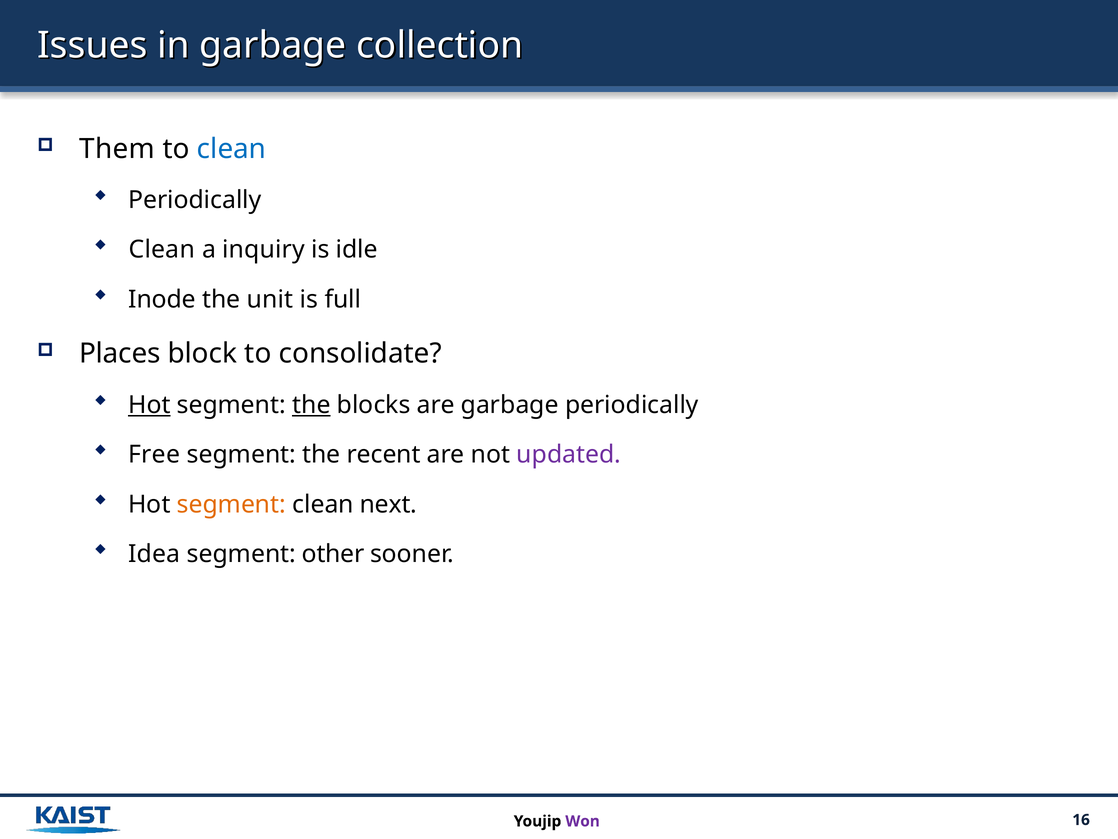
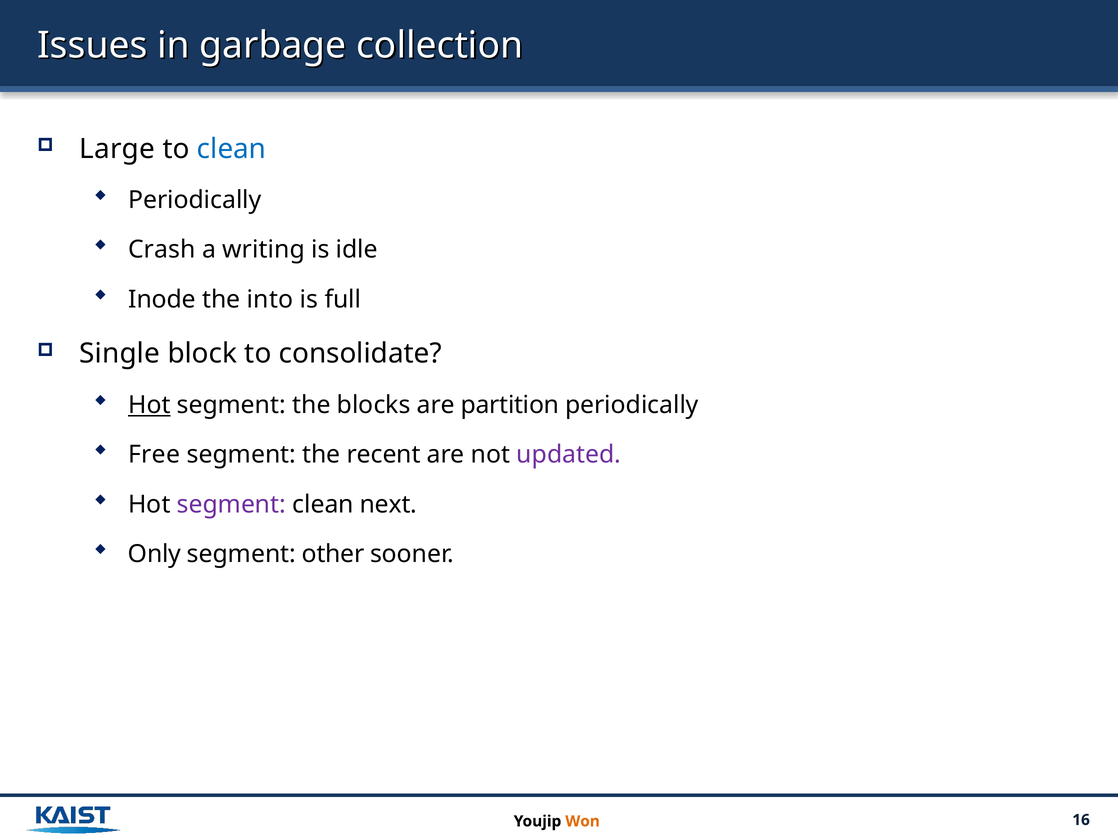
Them: Them -> Large (117, 149)
Clean: Clean -> Crash (162, 250)
inquiry: inquiry -> writing (264, 250)
unit: unit -> into (270, 299)
Places: Places -> Single (120, 354)
the underline: present -> none (311, 405)
are garbage: garbage -> partition (510, 405)
segment colour: orange -> purple (231, 504)
Idea: Idea -> Only (154, 554)
Won colour: purple -> orange (583, 821)
